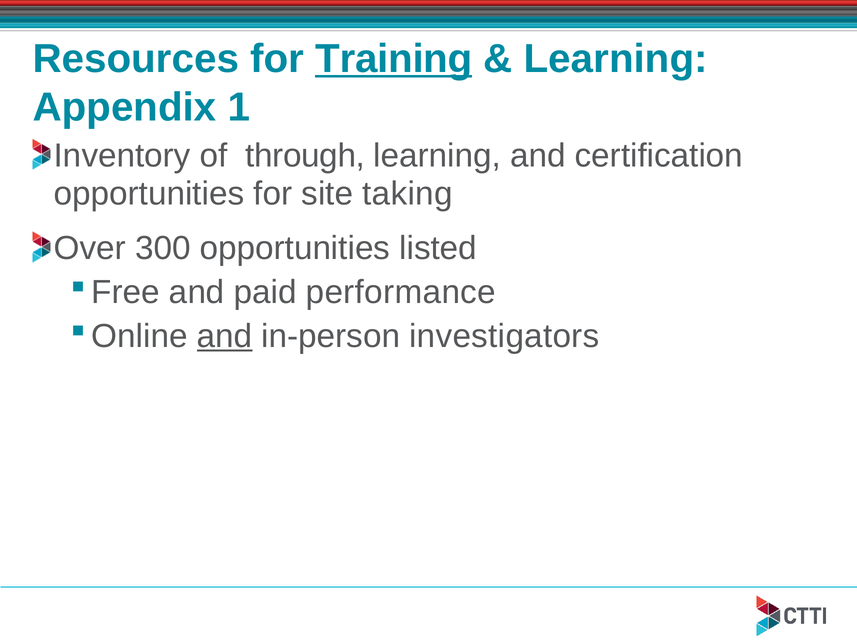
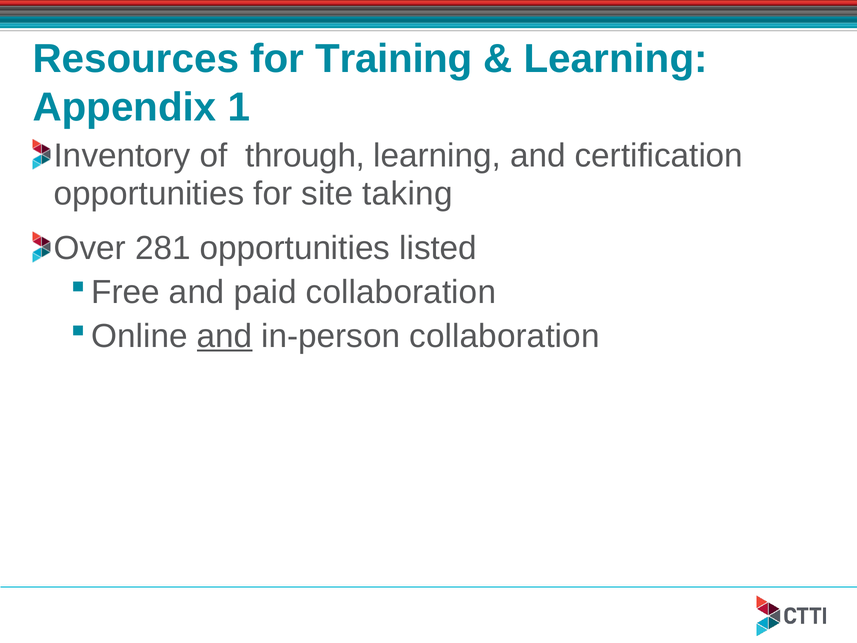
Training underline: present -> none (394, 59)
300: 300 -> 281 (163, 248)
paid performance: performance -> collaboration (401, 292)
in-person investigators: investigators -> collaboration (504, 336)
